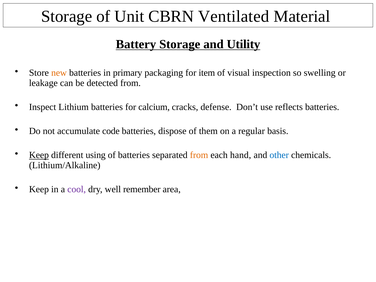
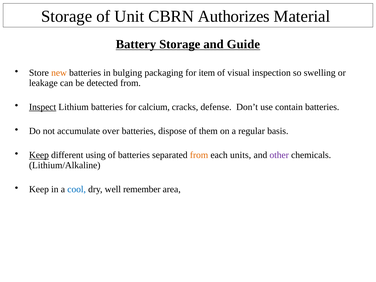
Ventilated: Ventilated -> Authorizes (234, 16)
Utility: Utility -> Guide (243, 44)
primary: primary -> bulging (128, 73)
Inspect underline: none -> present (43, 107)
reflects: reflects -> contain (289, 107)
code: code -> over (111, 131)
hand: hand -> units (241, 155)
other colour: blue -> purple (279, 155)
cool colour: purple -> blue (77, 189)
